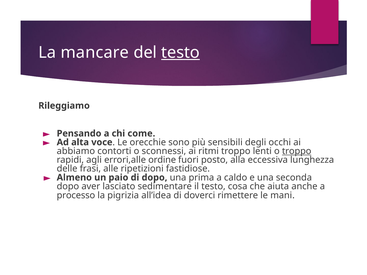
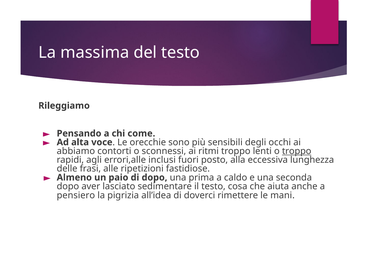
mancare: mancare -> massima (95, 53)
testo underline: present -> none (181, 53)
ordine: ordine -> inclusi (162, 160)
processo: processo -> pensiero (76, 196)
